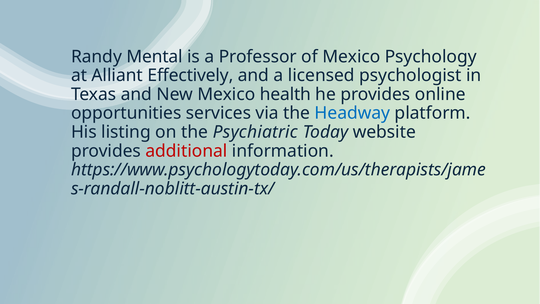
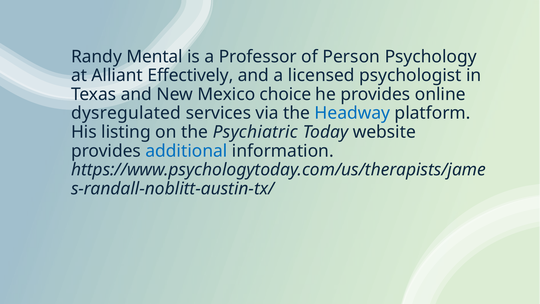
of Mexico: Mexico -> Person (351, 57)
health: health -> choice (285, 94)
opportunities: opportunities -> dysregulated (126, 113)
additional colour: red -> blue (186, 151)
